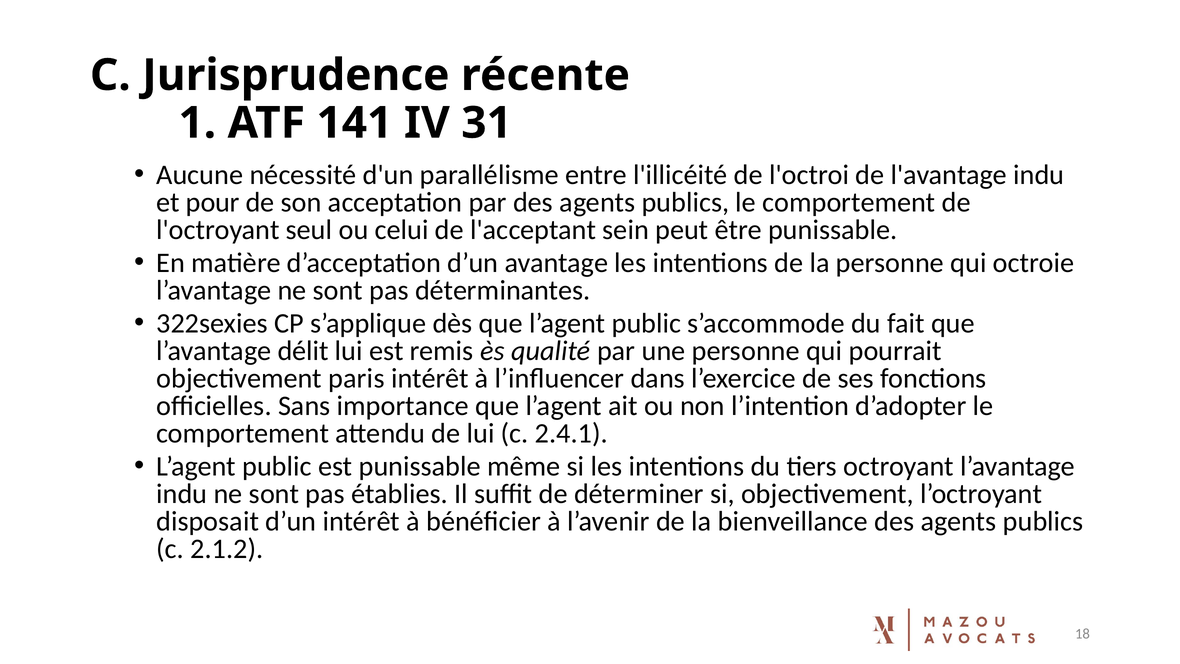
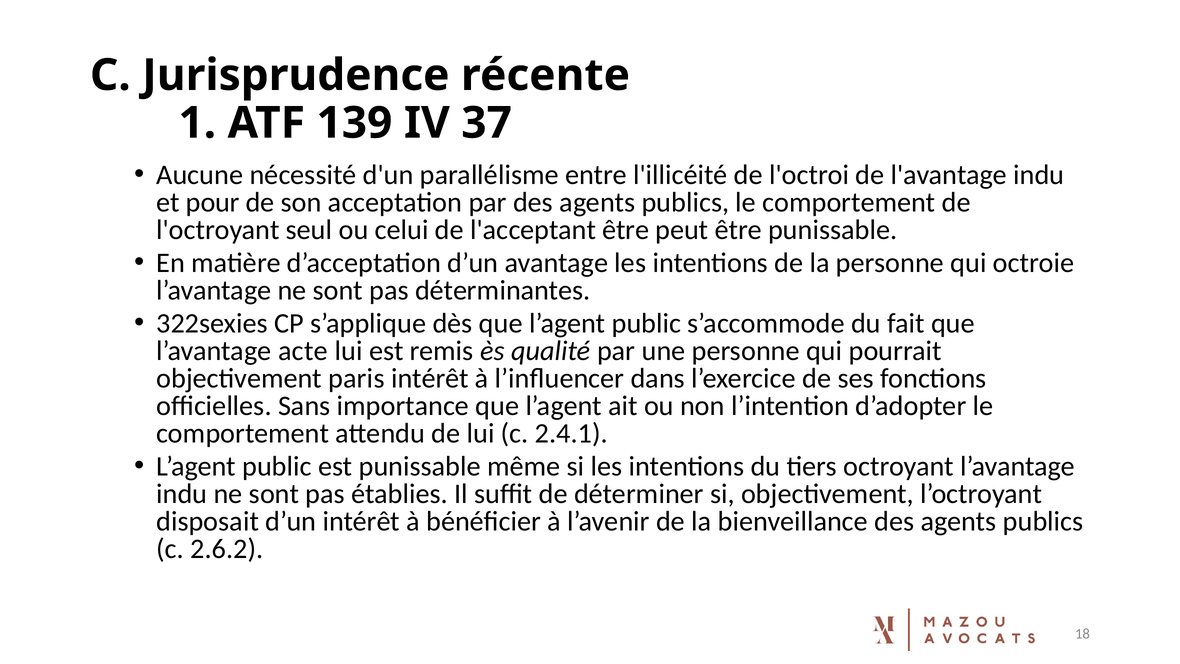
141: 141 -> 139 (354, 123)
31: 31 -> 37 (487, 123)
l'acceptant sein: sein -> être (626, 230)
délit: délit -> acte (303, 351)
2.1.2: 2.1.2 -> 2.6.2 (227, 548)
